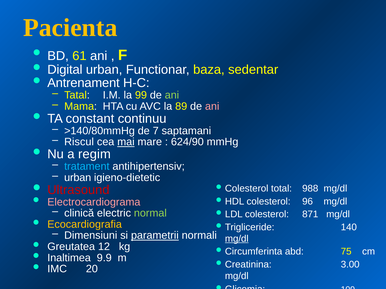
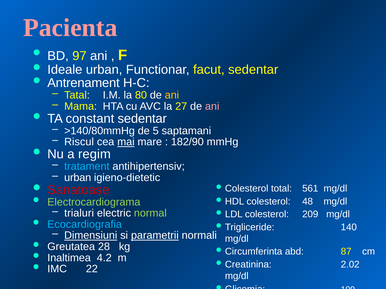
Pacienta colour: yellow -> pink (70, 28)
61: 61 -> 97 (79, 56)
Digital: Digital -> Ideale (65, 70)
baza: baza -> facut (209, 70)
99: 99 -> 80 (141, 95)
ani colour: light green -> yellow (172, 95)
89: 89 -> 27 (181, 107)
constant continuu: continuu -> sedentar (142, 119)
7: 7 -> 5 (156, 131)
624/90: 624/90 -> 182/90 (187, 142)
Ultrasound: Ultrasound -> Sanatoase (78, 190)
988: 988 -> 561 (310, 189)
96: 96 -> 48 (308, 202)
Electrocardiograma colour: pink -> light green (94, 202)
clinică: clinică -> trialuri (79, 214)
871: 871 -> 209 (310, 215)
Ecocardiografia colour: yellow -> light blue (85, 225)
Dimensiuni underline: none -> present (91, 236)
mg/dl underline: present -> none (237, 239)
12: 12 -> 28 (104, 247)
75: 75 -> 87 (346, 252)
9.9: 9.9 -> 4.2 (104, 258)
3.00: 3.00 -> 2.02 (350, 265)
20: 20 -> 22 (92, 269)
